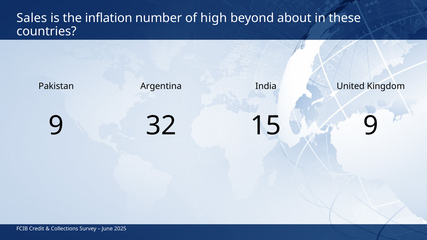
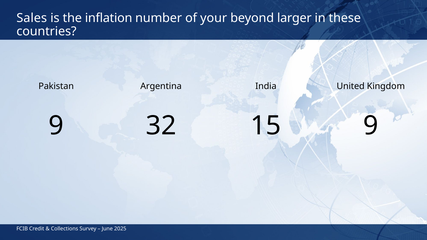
high: high -> your (214, 18)
about: about -> larger (294, 18)
